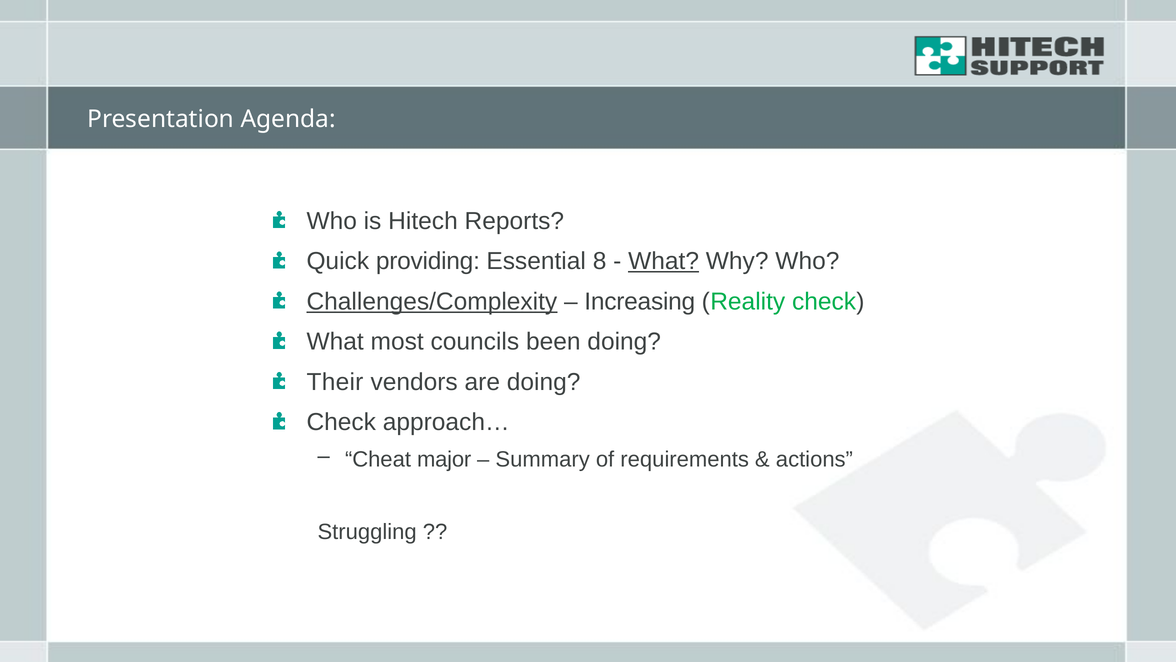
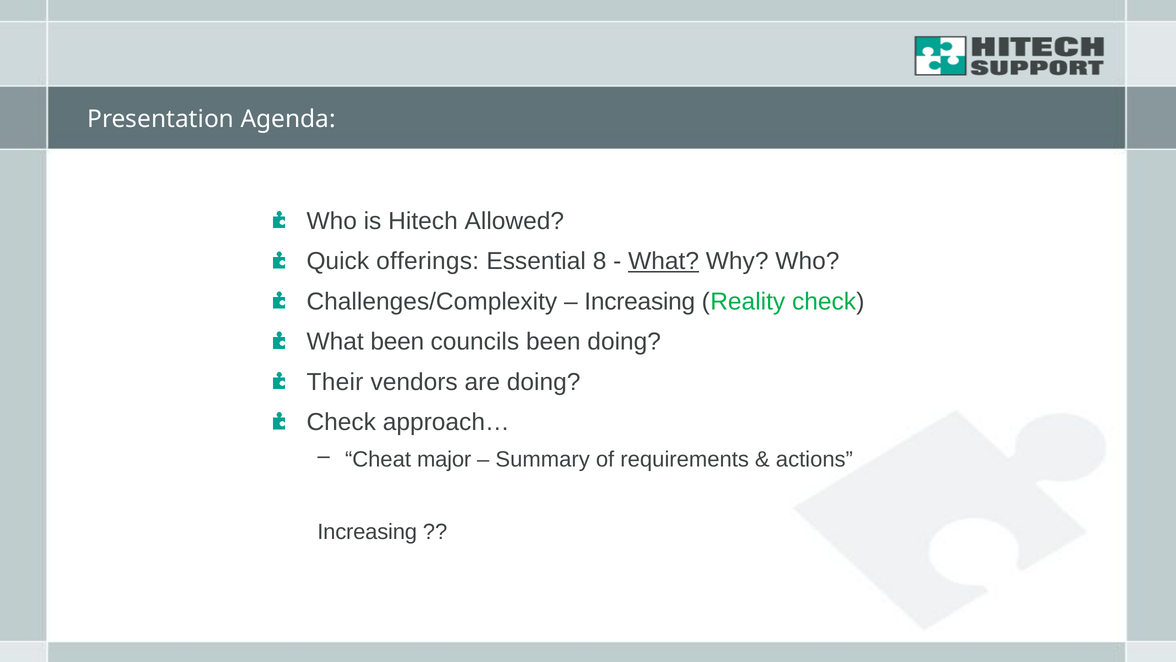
Reports: Reports -> Allowed (514, 221)
providing: providing -> offerings (428, 261)
Challenges/Complexity underline: present -> none (432, 301)
What most: most -> been (397, 342)
Struggling: Struggling -> Increasing (367, 532)
